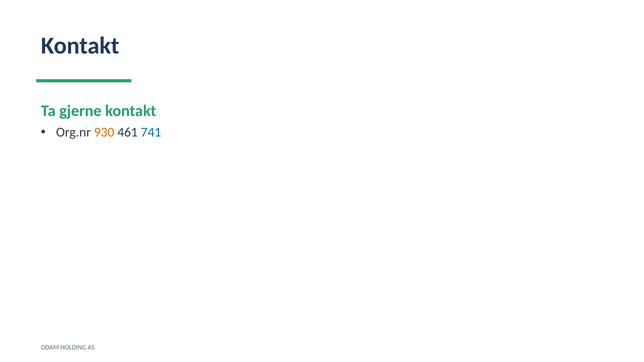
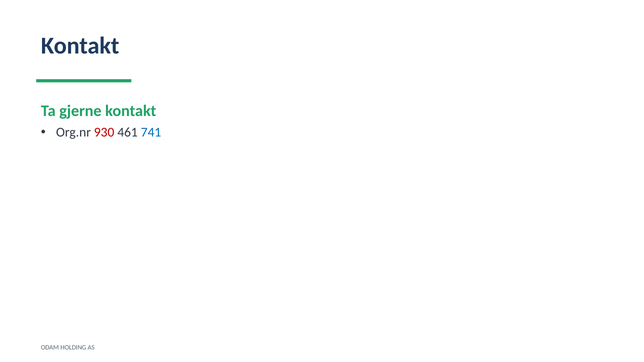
930 colour: orange -> red (104, 132)
